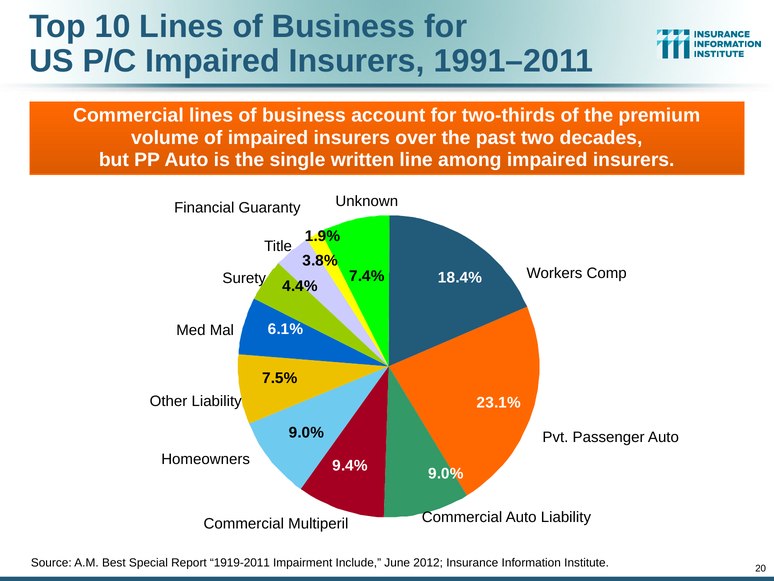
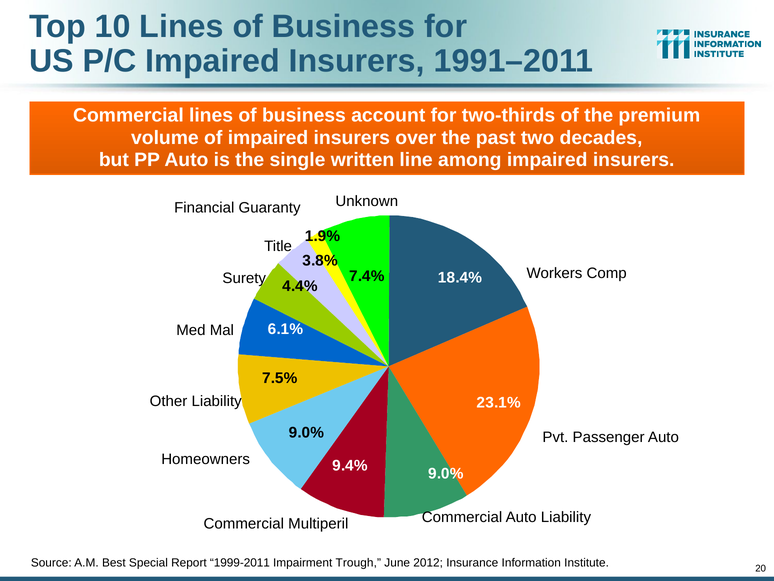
1919-2011: 1919-2011 -> 1999-2011 (240, 563)
Include: Include -> Trough (358, 563)
